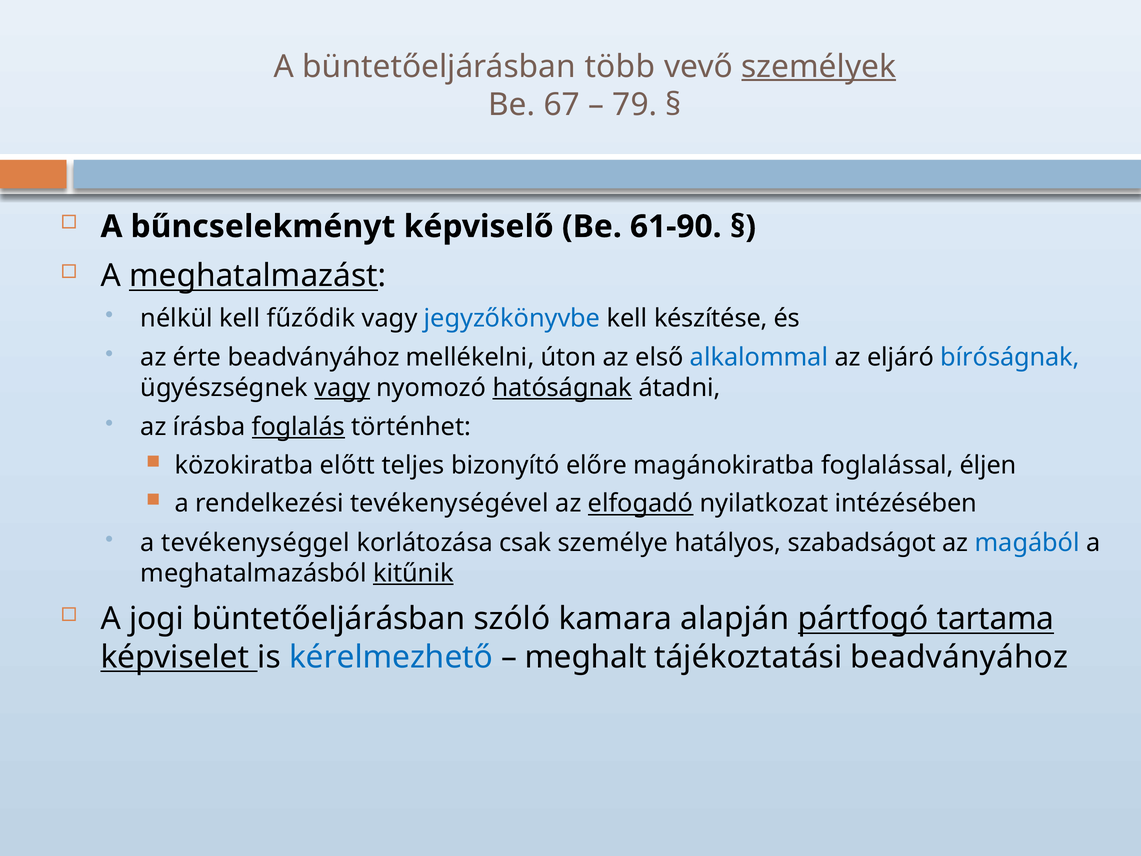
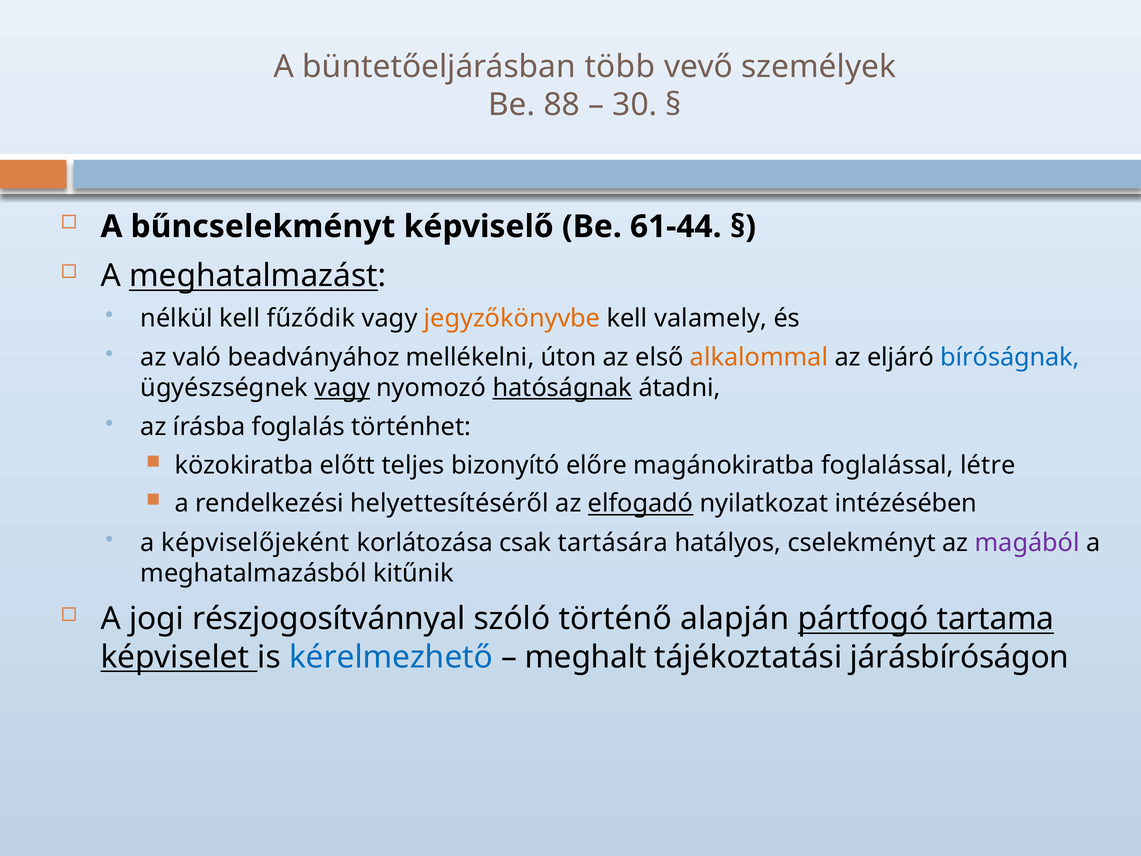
személyek underline: present -> none (819, 67)
67: 67 -> 88 (562, 105)
79: 79 -> 30 (635, 105)
61-90: 61-90 -> 61-44 (676, 227)
jegyzőkönyvbe colour: blue -> orange (512, 318)
készítése: készítése -> valamely (711, 318)
érte: érte -> való (197, 357)
alkalommal colour: blue -> orange (759, 357)
foglalás underline: present -> none (298, 427)
éljen: éljen -> létre (988, 465)
tevékenységével: tevékenységével -> helyettesítéséről (449, 503)
tevékenységgel: tevékenységgel -> képviselőjeként (255, 543)
személye: személye -> tartására (613, 543)
szabadságot: szabadságot -> cselekményt (862, 543)
magából colour: blue -> purple (1027, 543)
kitűnik underline: present -> none (413, 573)
jogi büntetőeljárásban: büntetőeljárásban -> részjogosítvánnyal (329, 619)
kamara: kamara -> történő (615, 619)
tájékoztatási beadványához: beadványához -> járásbíróságon (960, 657)
